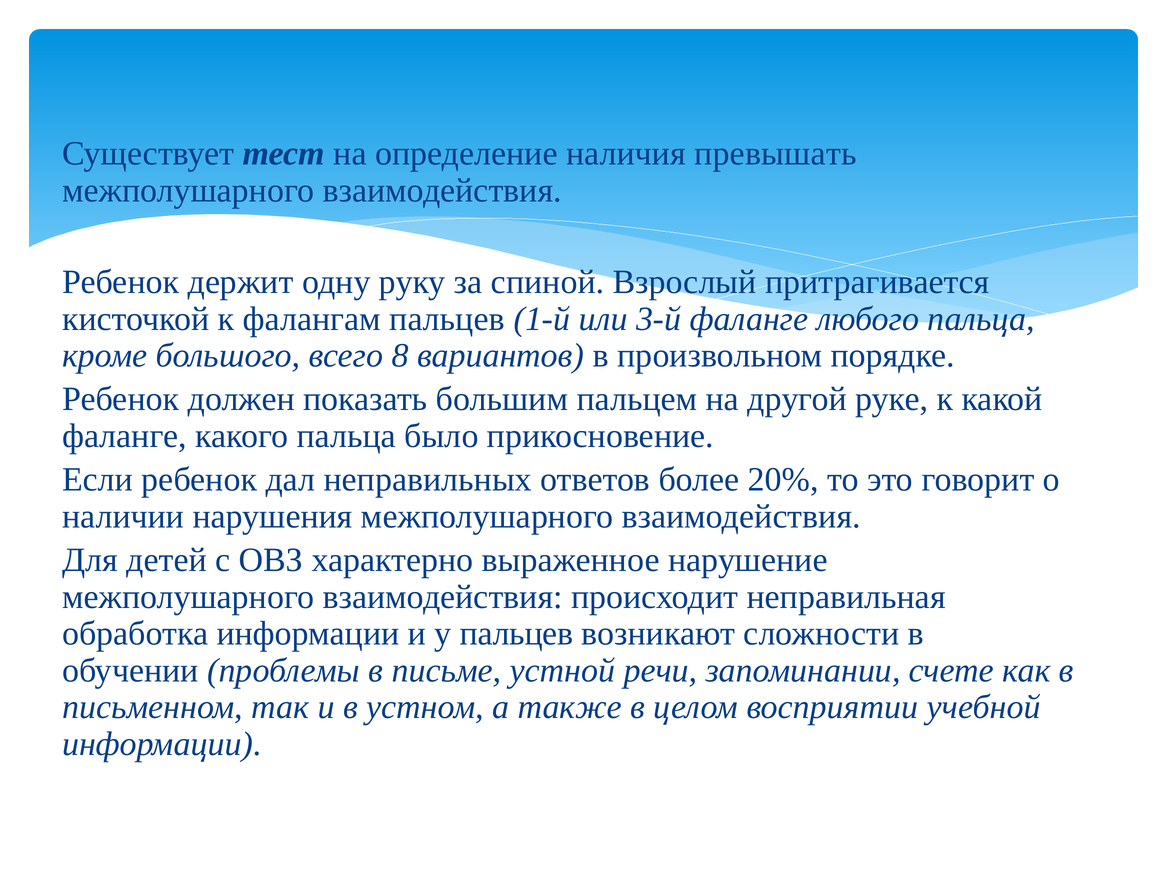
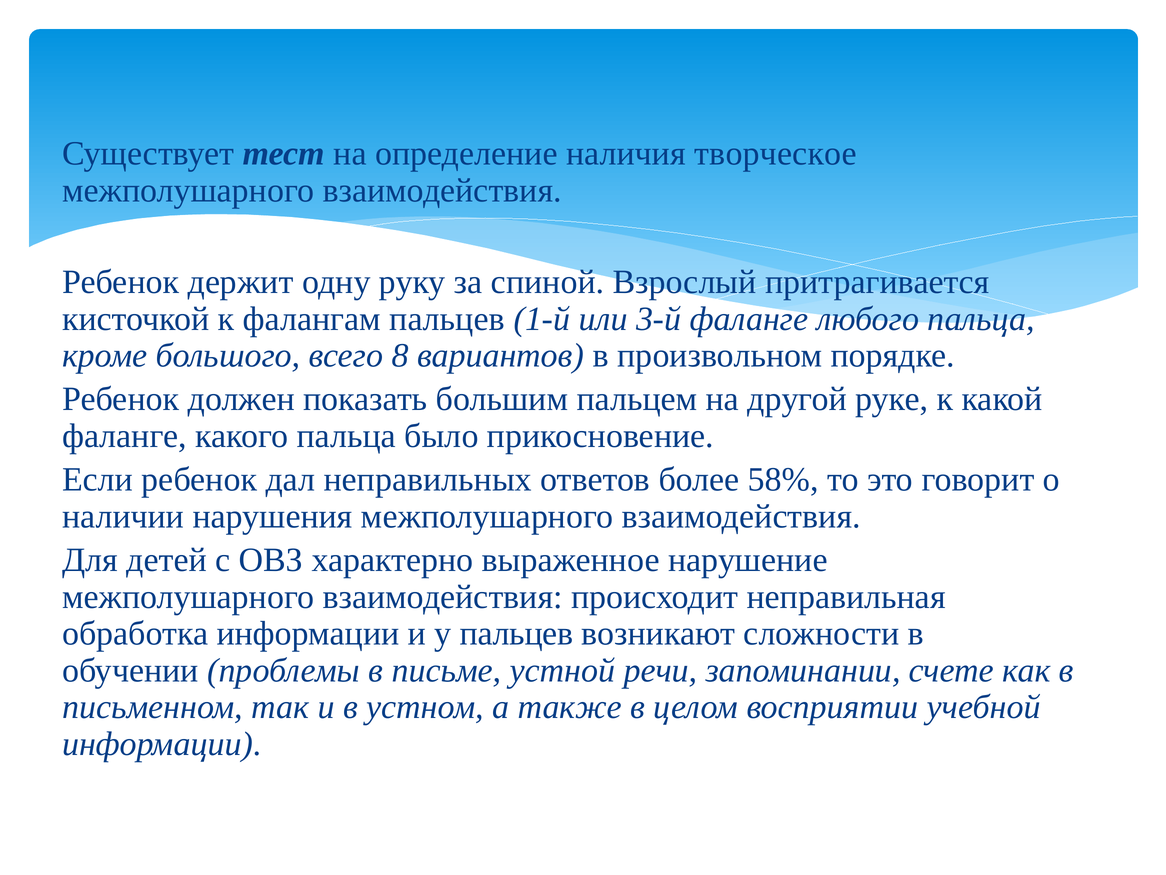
превышать: превышать -> творческое (775, 154)
20%: 20% -> 58% (783, 479)
